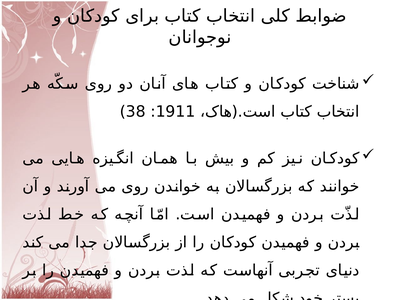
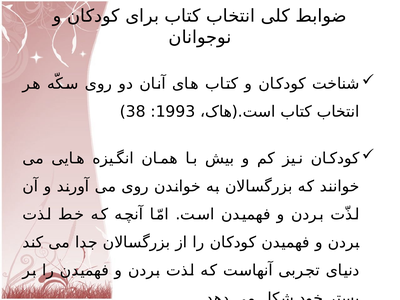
1911: 1911 -> 1993 (176, 112)
